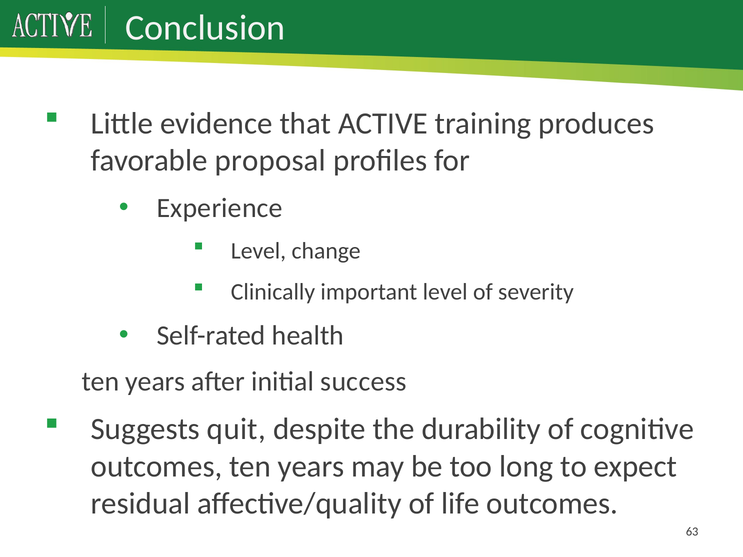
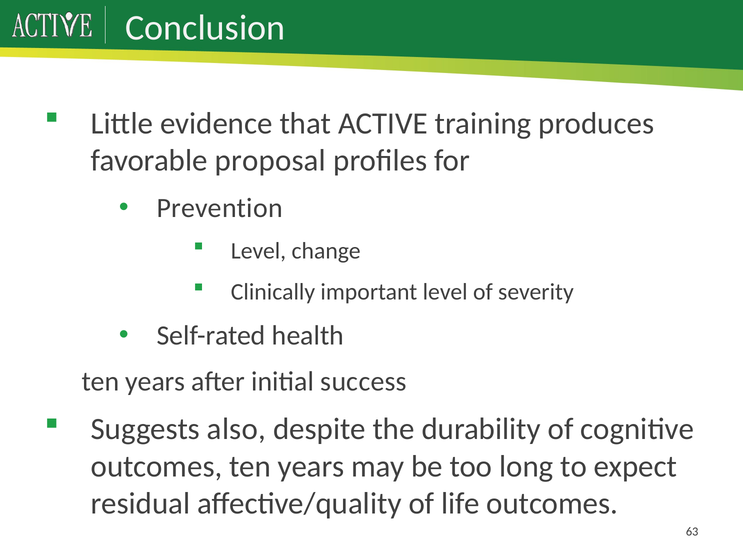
Experience: Experience -> Prevention (220, 208)
quit: quit -> also (236, 429)
